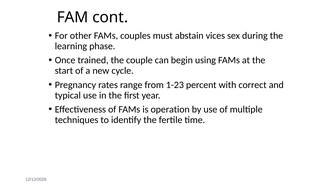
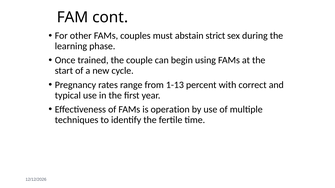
vices: vices -> strict (215, 36)
1-23: 1-23 -> 1-13 (175, 85)
